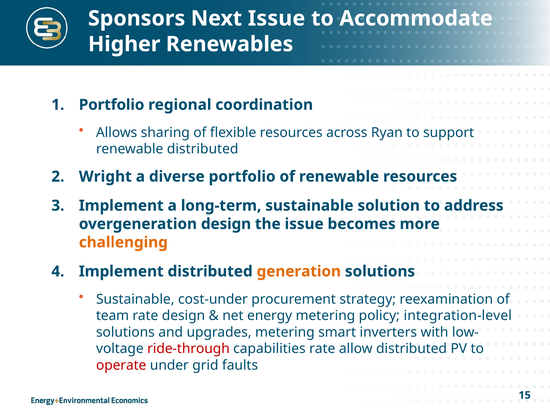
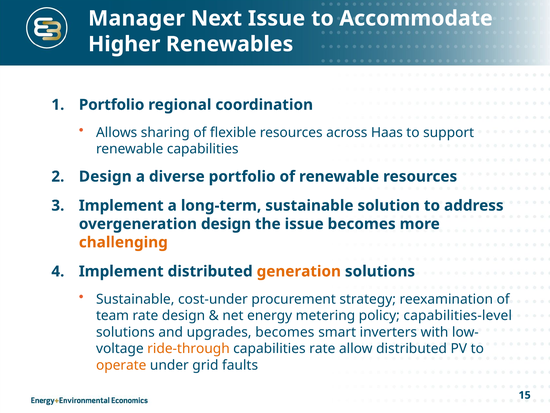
Sponsors: Sponsors -> Manager (137, 18)
Ryan: Ryan -> Haas (387, 132)
renewable distributed: distributed -> capabilities (203, 149)
Wright: Wright -> Design (105, 176)
integration-level: integration-level -> capabilities-level (458, 315)
upgrades metering: metering -> becomes (285, 332)
ride-through colour: red -> orange (188, 348)
operate colour: red -> orange (121, 365)
